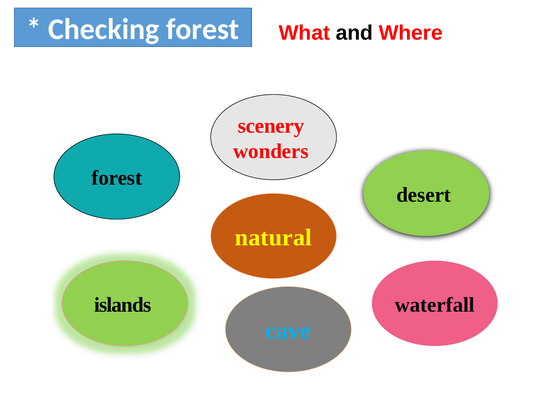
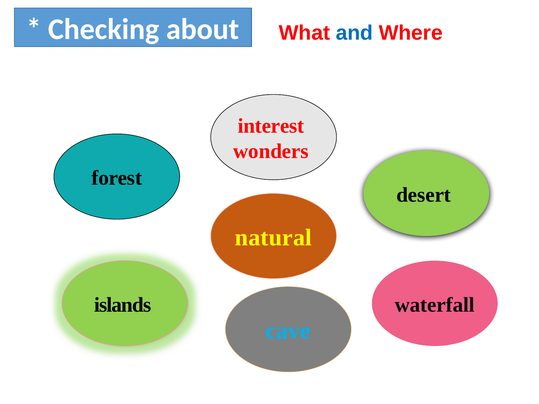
Checking forest: forest -> about (203, 29)
and colour: black -> blue (354, 33)
scenery: scenery -> interest (271, 126)
